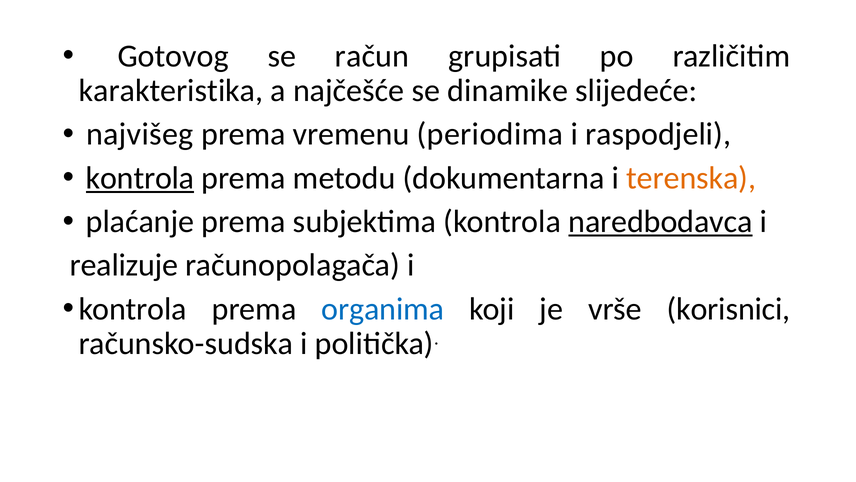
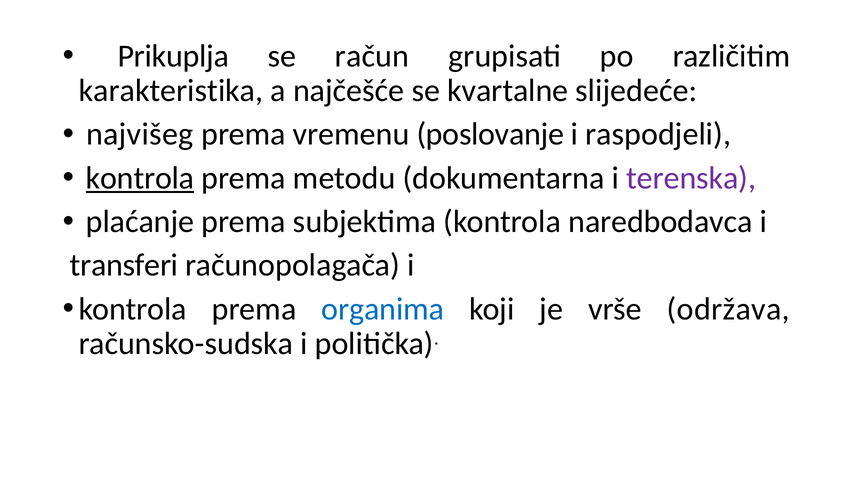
Gotovog: Gotovog -> Prikuplja (173, 56)
dinamike: dinamike -> kvartalne (508, 91)
periodima: periodima -> poslovanje (490, 134)
terenska colour: orange -> purple (691, 178)
naredbodavca underline: present -> none (660, 221)
realizuje: realizuje -> transferi (124, 265)
korisnici: korisnici -> održava (728, 309)
